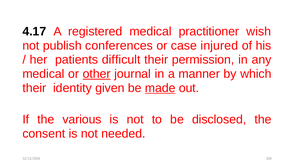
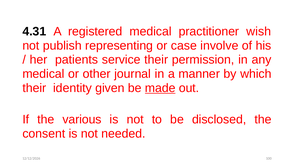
4.17: 4.17 -> 4.31 (34, 31)
conferences: conferences -> representing (119, 45)
injured: injured -> involve (219, 45)
difficult: difficult -> service (121, 60)
other underline: present -> none (97, 74)
